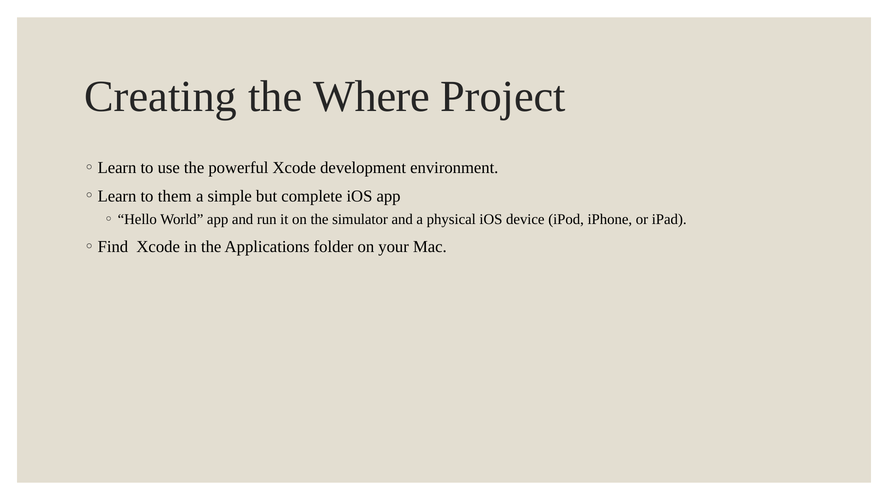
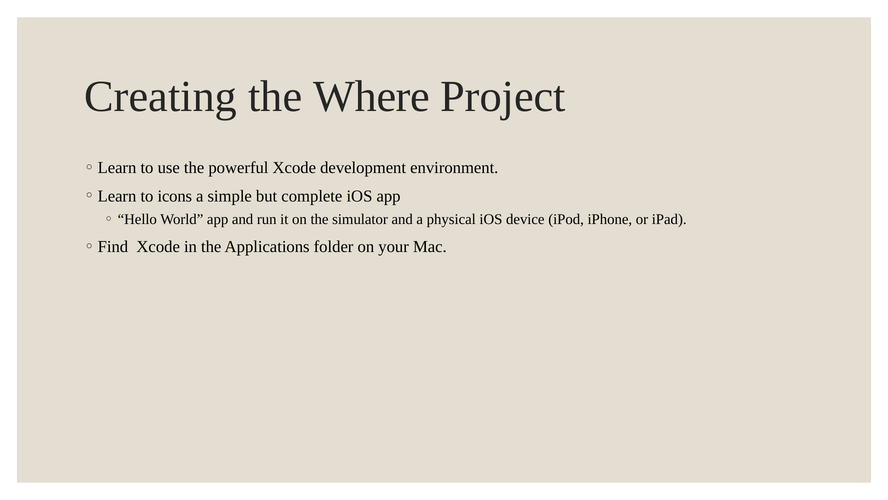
them: them -> icons (175, 196)
